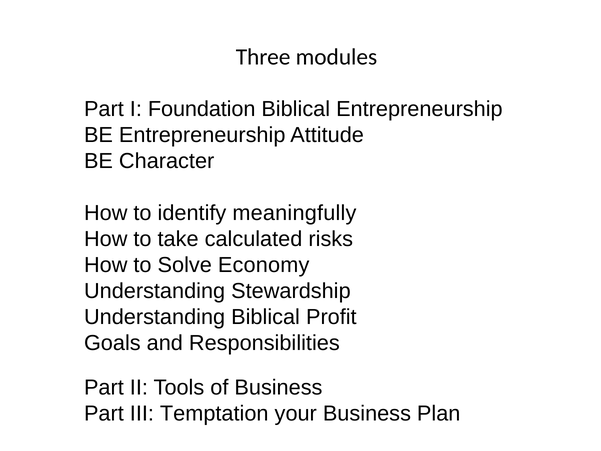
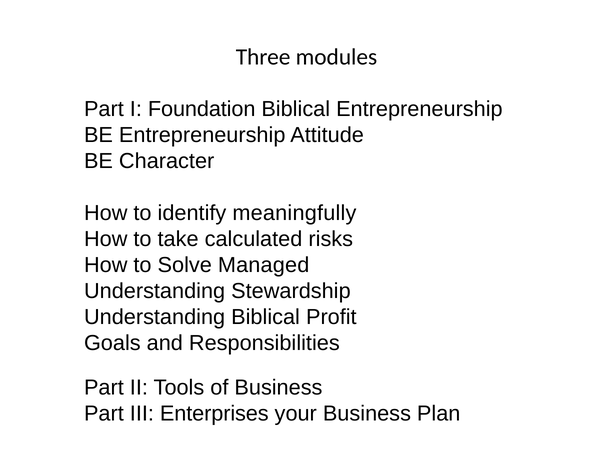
Economy: Economy -> Managed (264, 265)
Temptation: Temptation -> Enterprises (214, 413)
